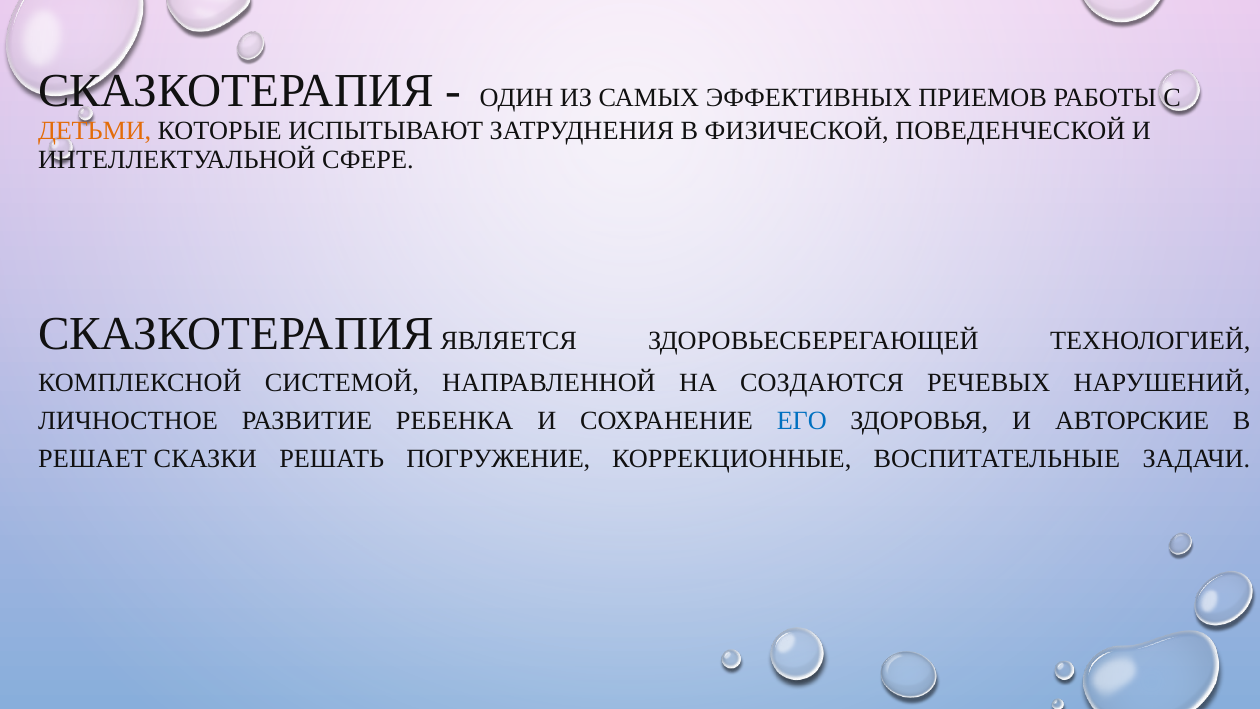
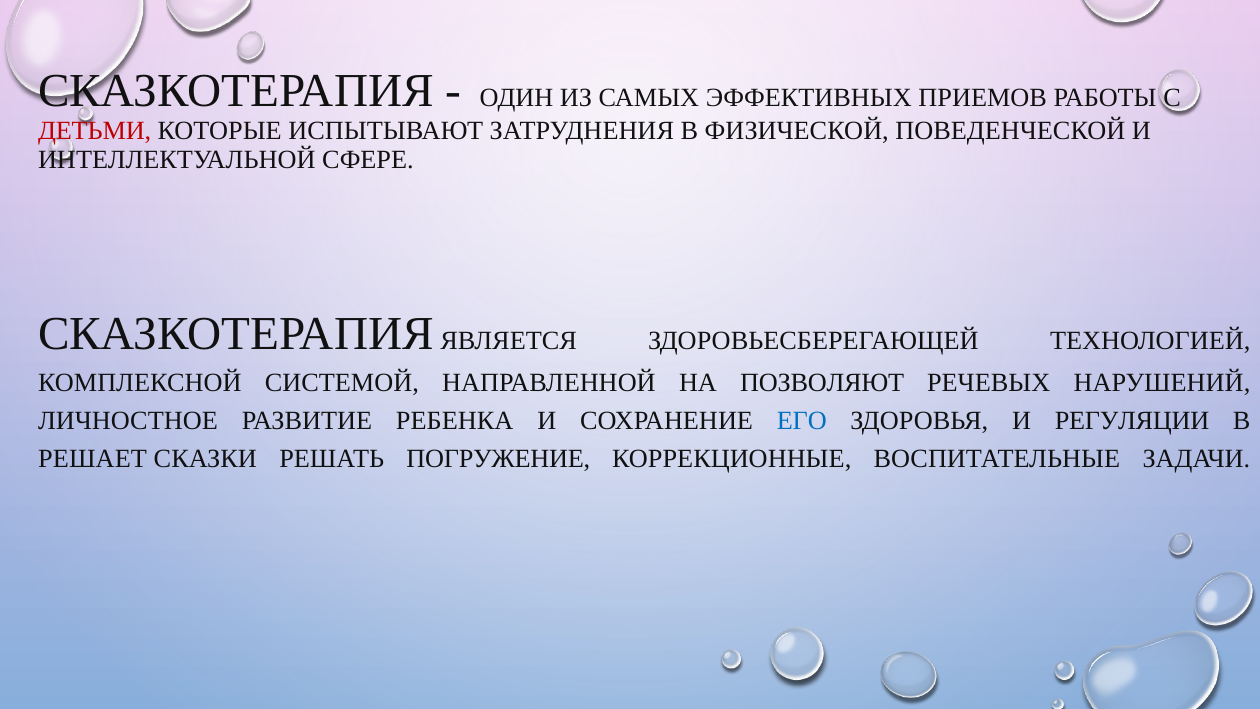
ДЕТЬМИ colour: orange -> red (95, 131)
СОЗДАЮТСЯ: СОЗДАЮТСЯ -> ПОЗВОЛЯЮТ (822, 383)
АВТОРСКИЕ: АВТОРСКИЕ -> РЕГУЛЯЦИИ (1132, 421)
